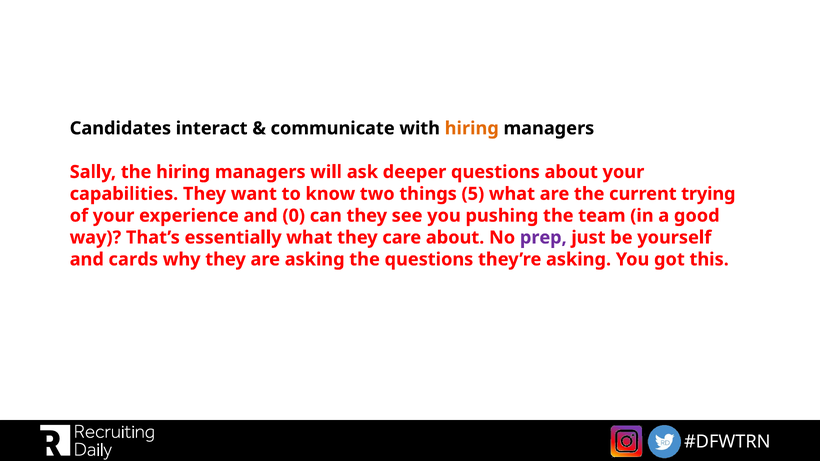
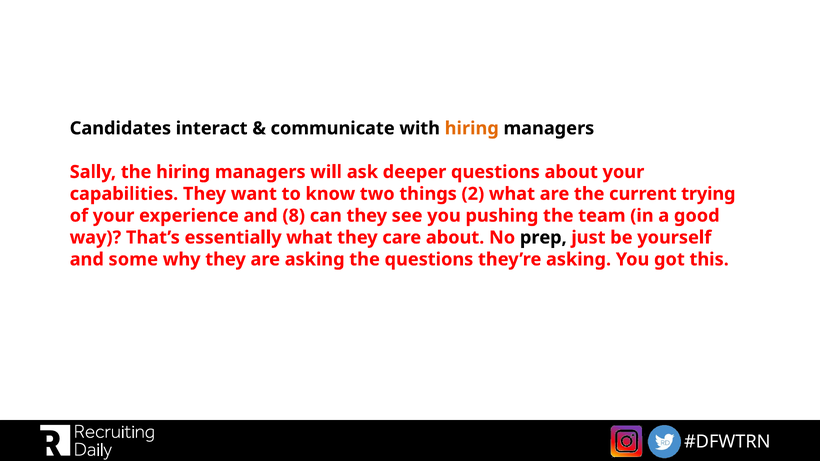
5: 5 -> 2 (473, 194)
0: 0 -> 8 (294, 216)
prep colour: purple -> black (543, 238)
cards: cards -> some (133, 260)
